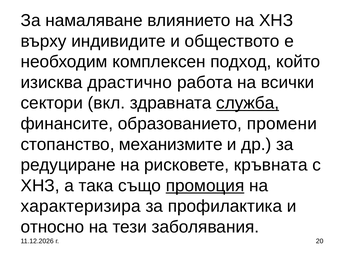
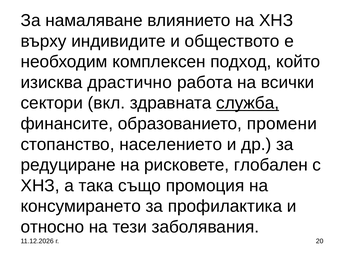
механизмите: механизмите -> населението (171, 144)
кръвната: кръвната -> глобален (271, 165)
промоция underline: present -> none (205, 186)
характеризира: характеризира -> консумирането (81, 206)
